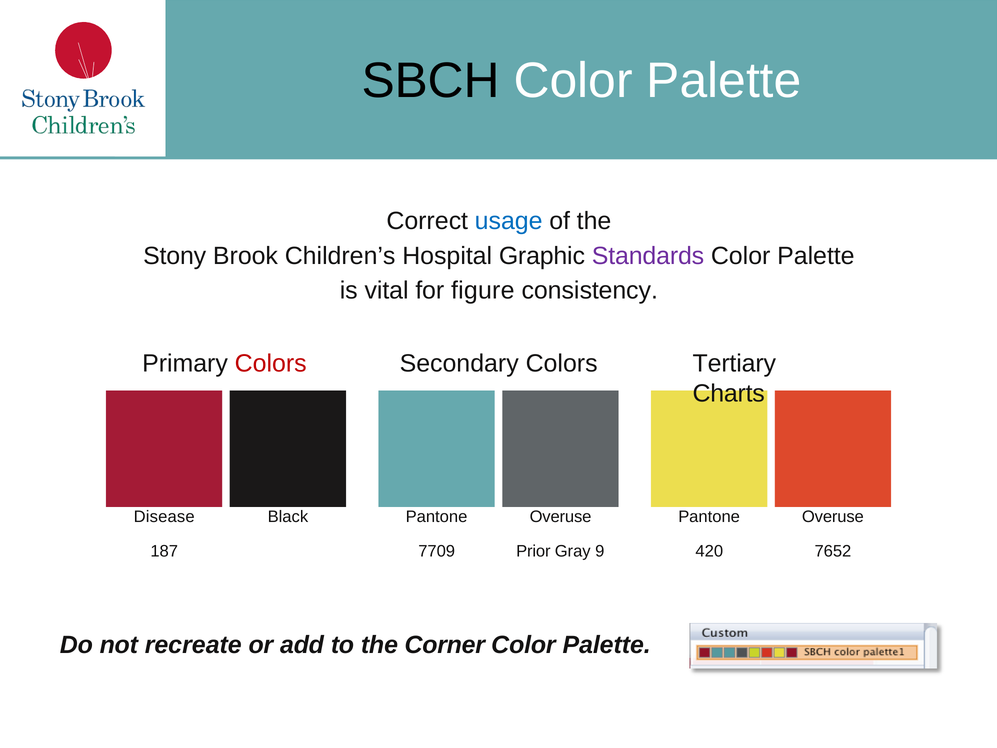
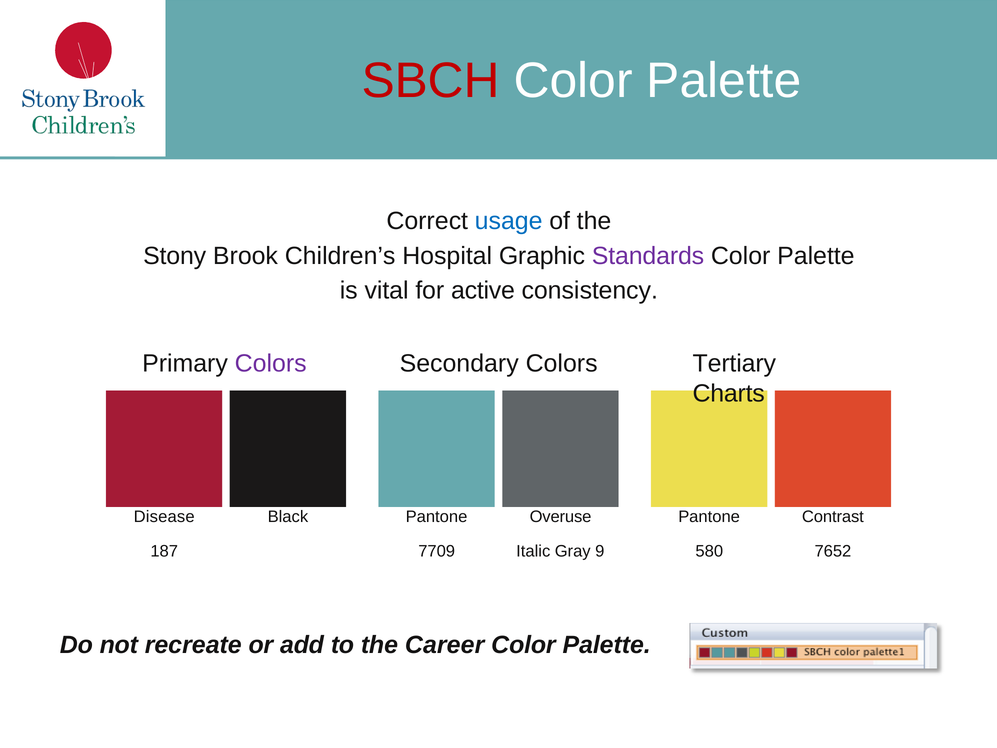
SBCH colour: black -> red (431, 81)
figure: figure -> active (483, 291)
Colors colour: red -> purple (271, 364)
Overuse: Overuse -> Contrast (833, 516)
Prior: Prior -> Italic (533, 551)
420: 420 -> 580 (709, 551)
Corner: Corner -> Career (445, 645)
